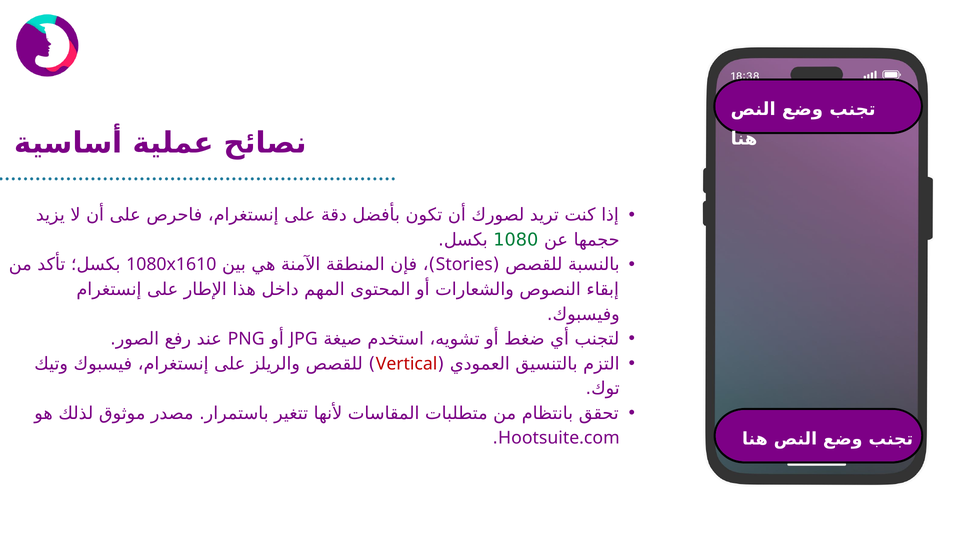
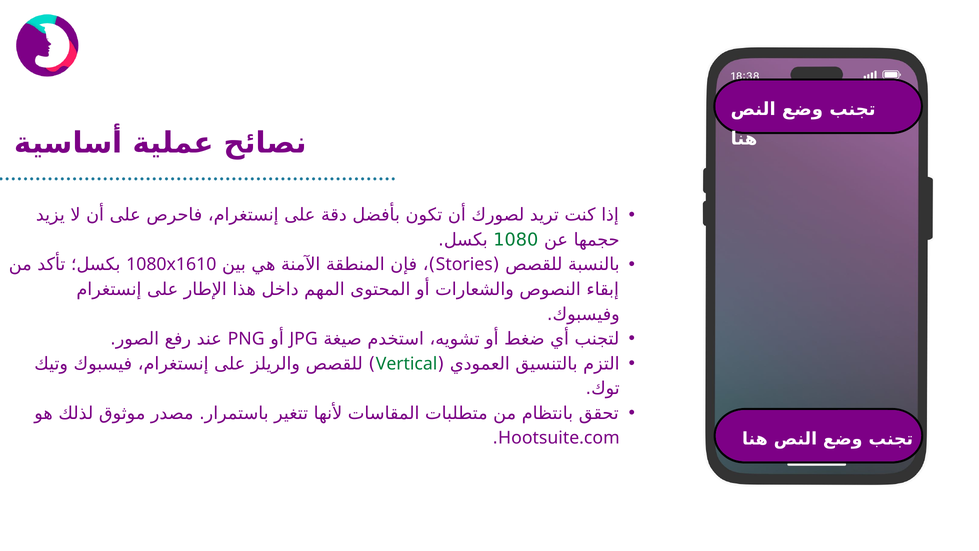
Vertical colour: red -> green (407, 363)
